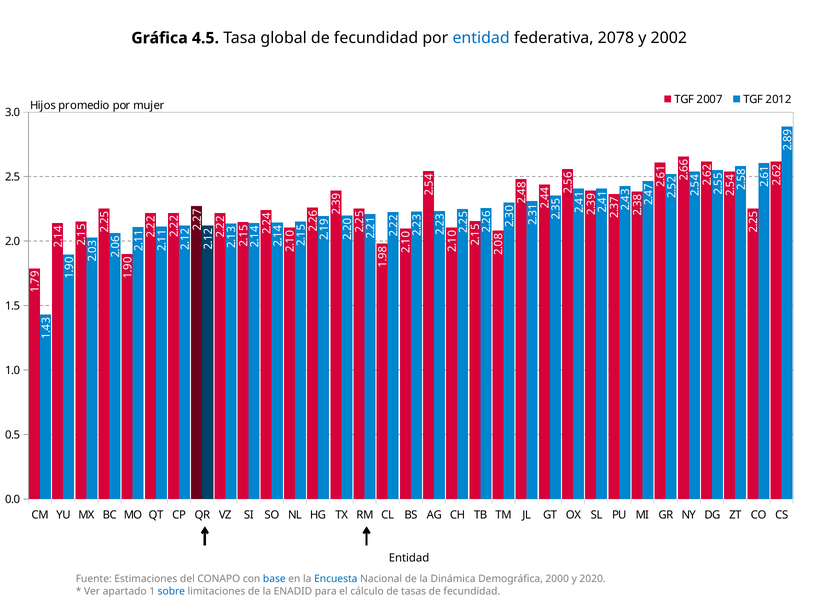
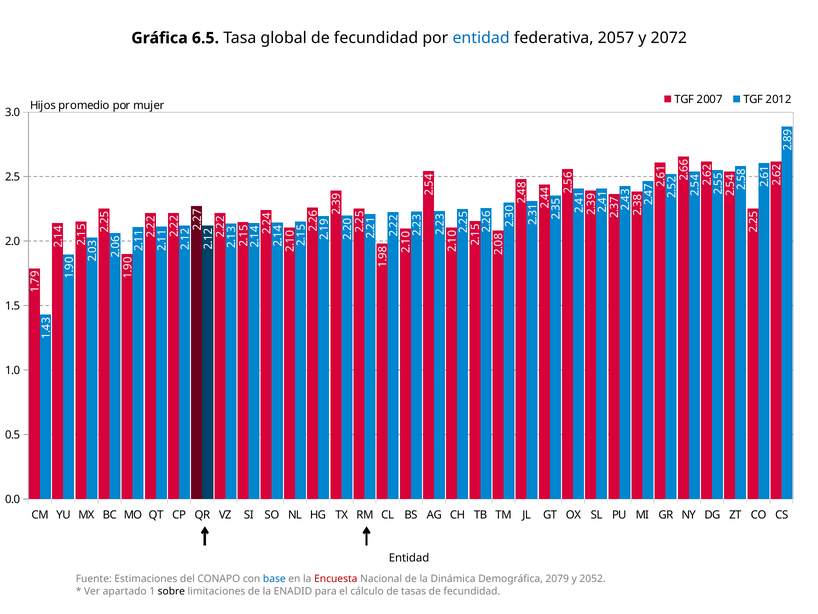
4.5: 4.5 -> 6.5 (205, 38)
2078: 2078 -> 2057 (616, 38)
2002: 2002 -> 2072 (669, 38)
Encuesta colour: blue -> red (336, 579)
2000: 2000 -> 2079 (557, 579)
2020: 2020 -> 2052 (593, 579)
sobre colour: blue -> black (171, 591)
